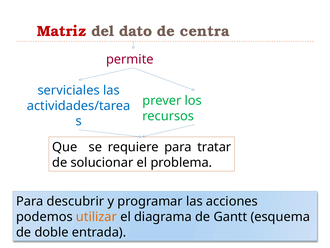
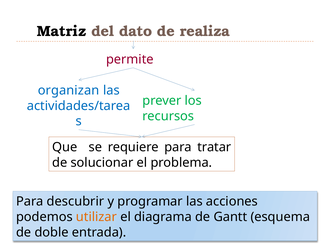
Matriz colour: red -> black (62, 31)
centra: centra -> realiza (205, 31)
serviciales: serviciales -> organizan (69, 90)
